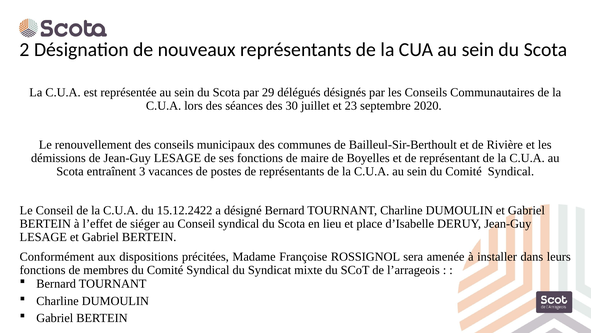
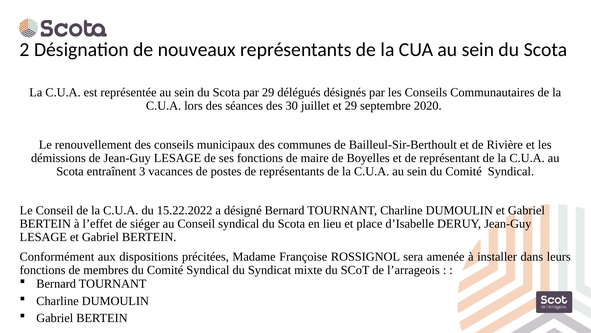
et 23: 23 -> 29 (351, 106)
15.12.2422: 15.12.2422 -> 15.22.2022 (185, 210)
